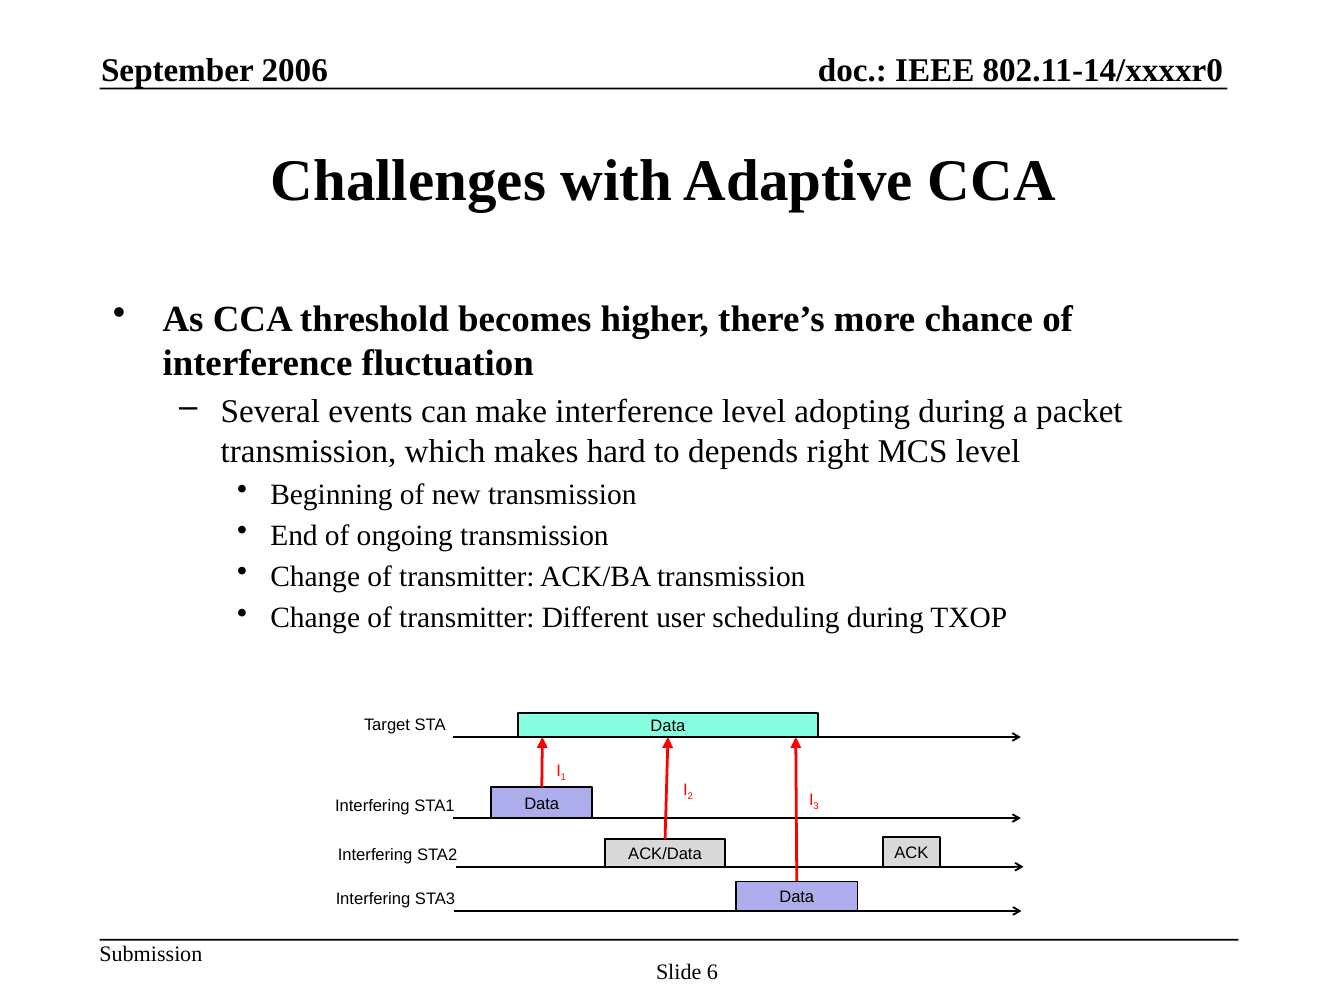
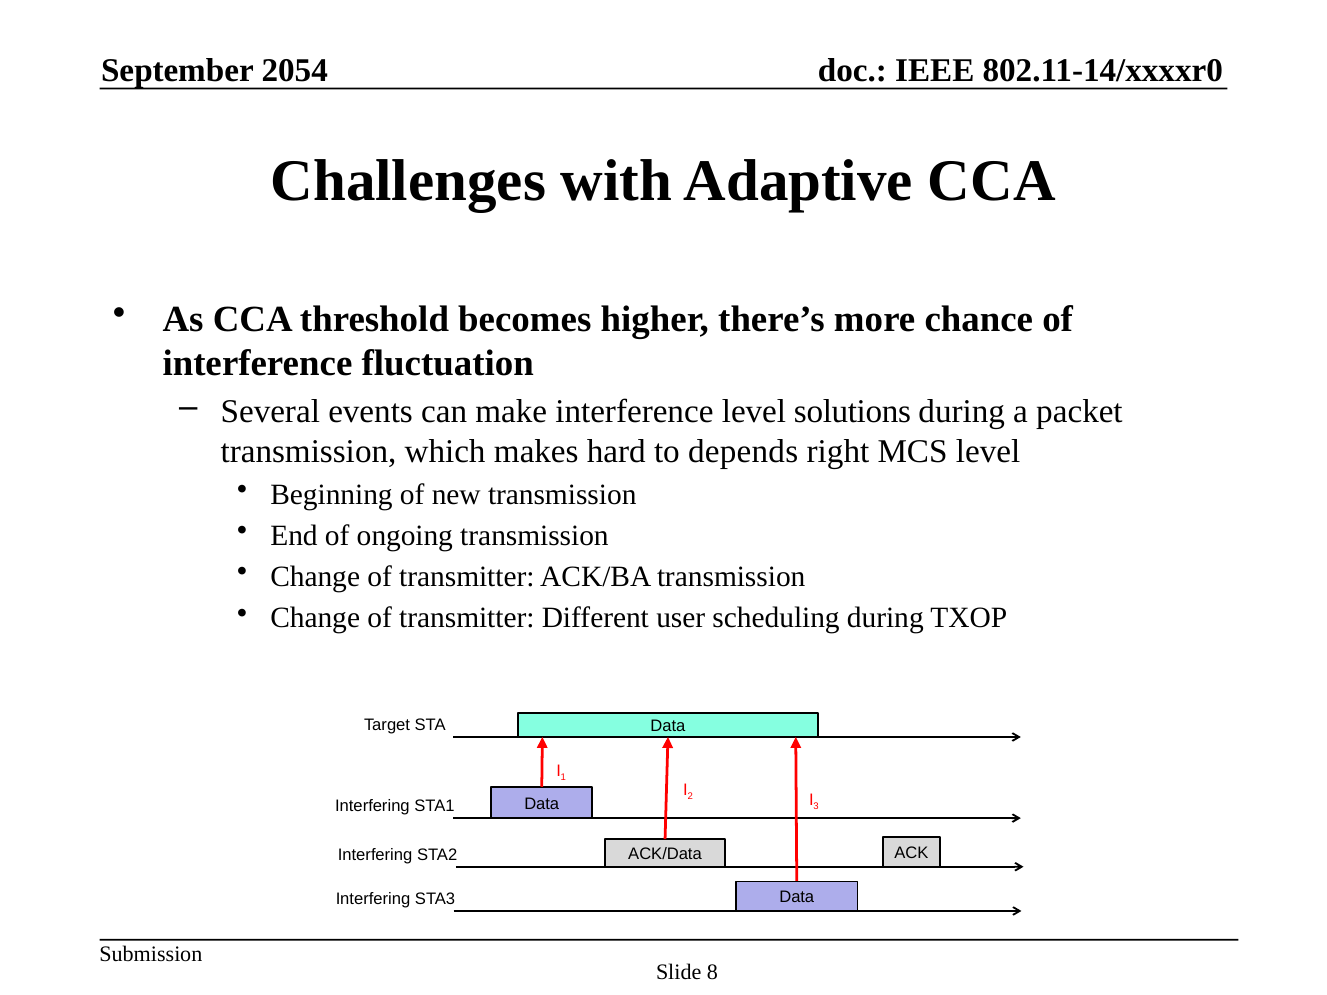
2006: 2006 -> 2054 (295, 71)
adopting: adopting -> solutions (852, 412)
6: 6 -> 8 (712, 972)
